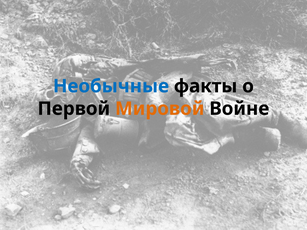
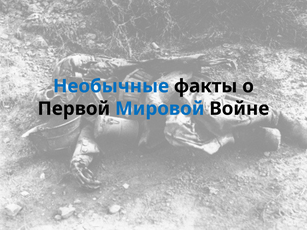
Мировой colour: orange -> blue (160, 109)
